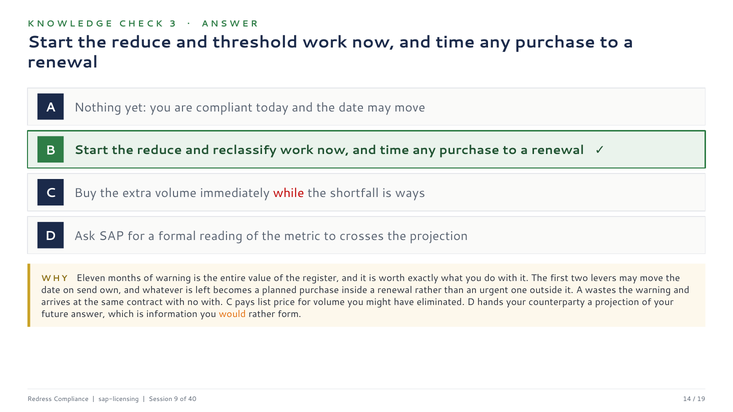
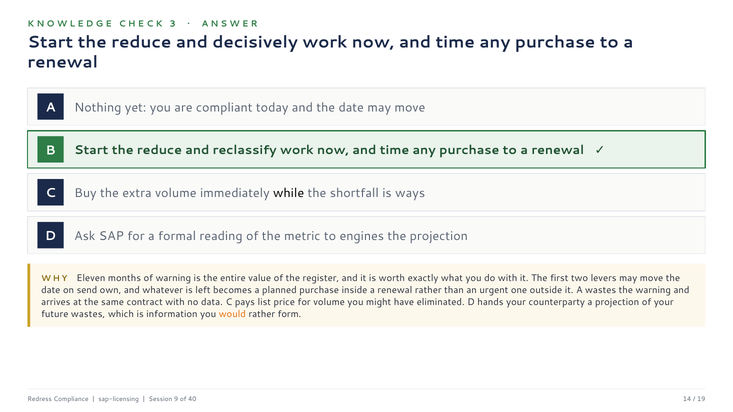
threshold: threshold -> decisively (255, 42)
while colour: red -> black (289, 193)
crosses: crosses -> engines (362, 236)
no with: with -> data (212, 302)
future answer: answer -> wastes (88, 314)
